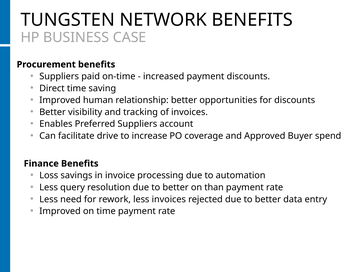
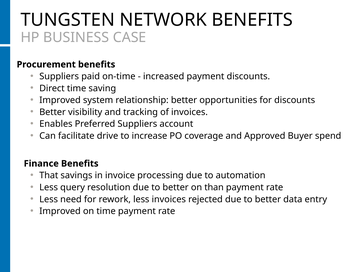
human: human -> system (98, 100)
Loss: Loss -> That (49, 176)
